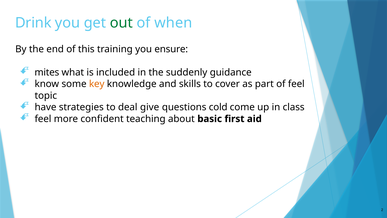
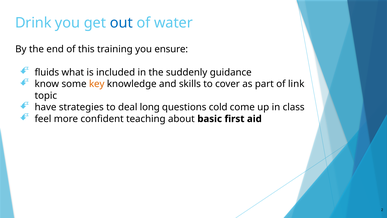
out colour: green -> blue (121, 23)
when: when -> water (173, 23)
mites: mites -> fluids (47, 72)
of feel: feel -> link (296, 84)
give: give -> long (150, 107)
